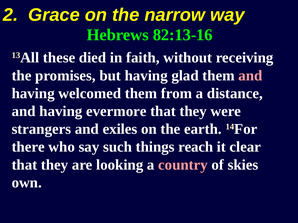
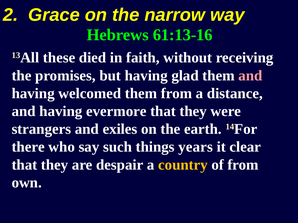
82:13-16: 82:13-16 -> 61:13-16 (183, 35)
reach: reach -> years (196, 147)
looking: looking -> despair (120, 165)
country colour: pink -> yellow (183, 165)
of skies: skies -> from (243, 165)
